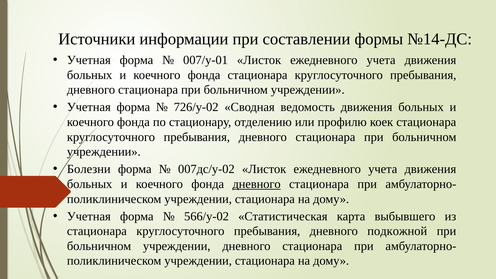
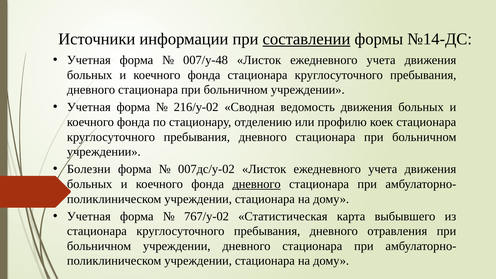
составлении underline: none -> present (307, 39)
007/у-01: 007/у-01 -> 007/у-48 (206, 60)
726/у-02: 726/у-02 -> 216/у-02 (196, 107)
566/у-02: 566/у-02 -> 767/у-02 (207, 216)
подкожной: подкожной -> отравления (397, 231)
